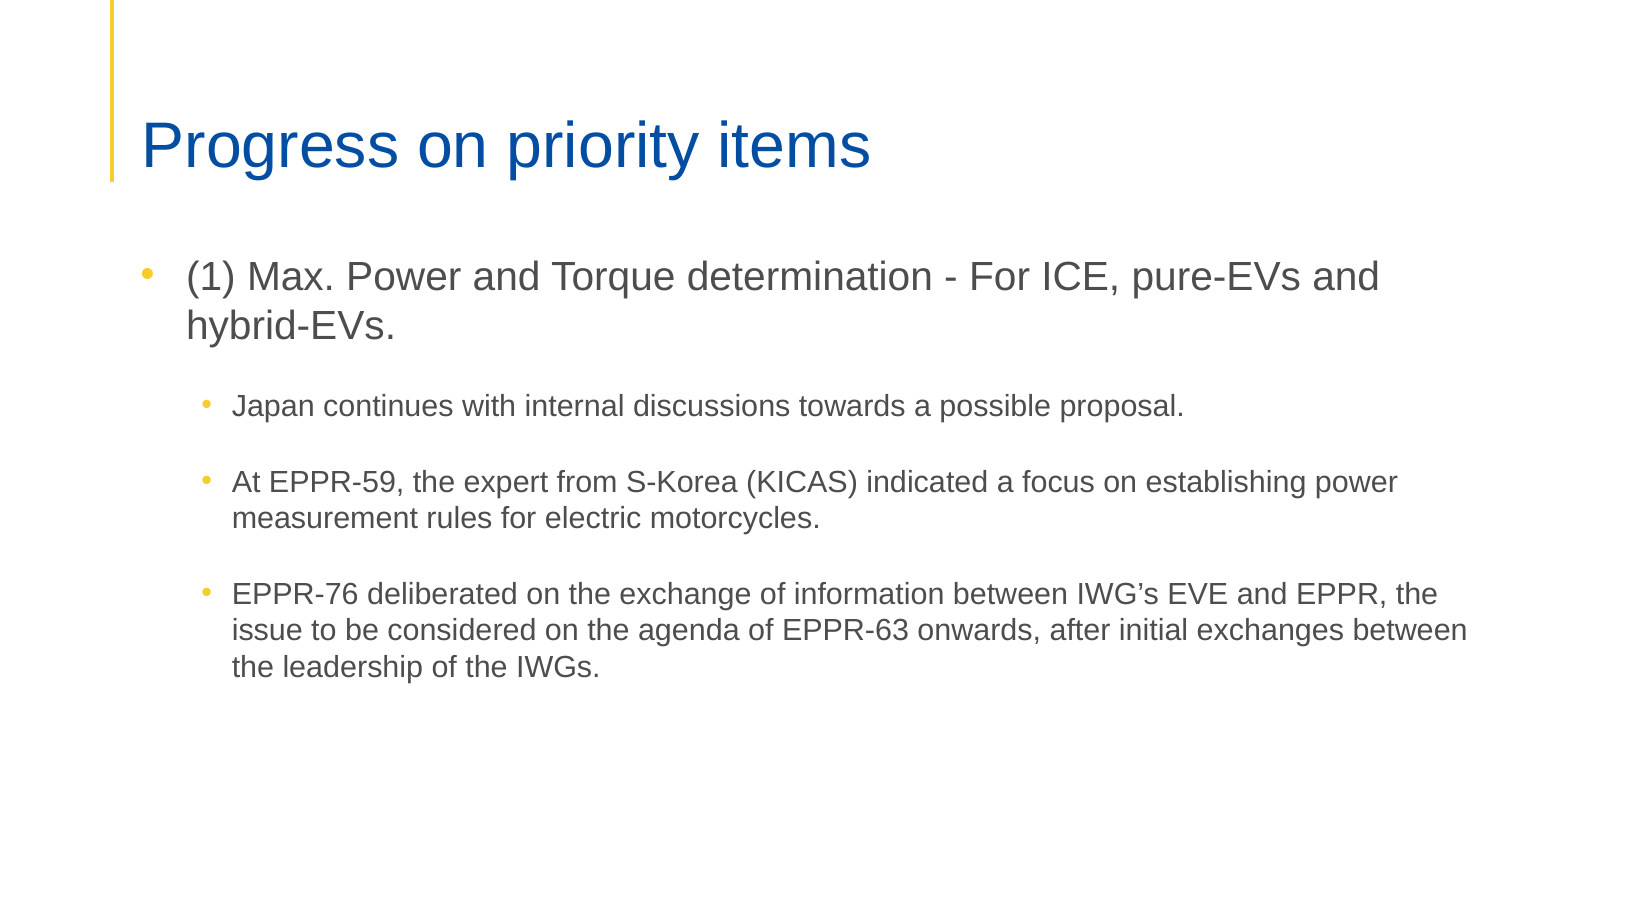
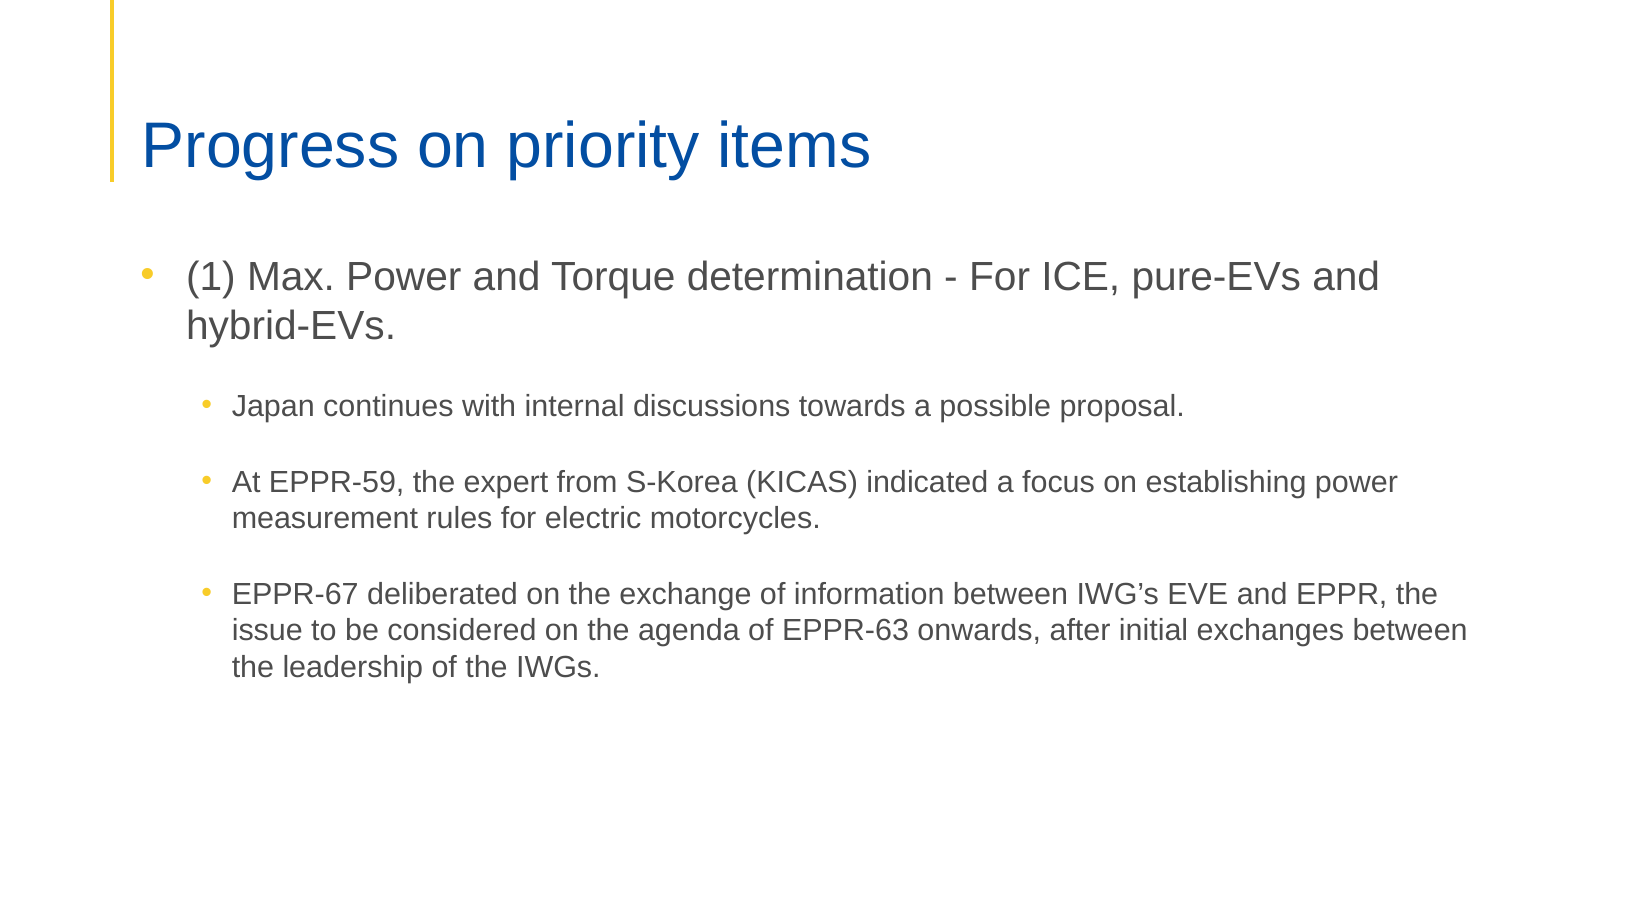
EPPR-76: EPPR-76 -> EPPR-67 (295, 594)
